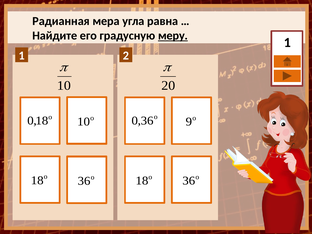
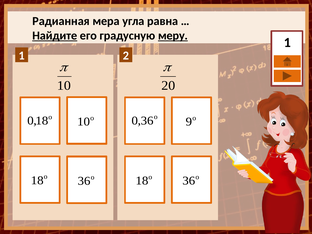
Найдите underline: none -> present (55, 36)
